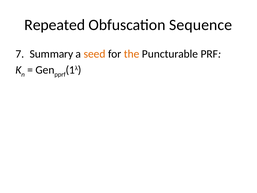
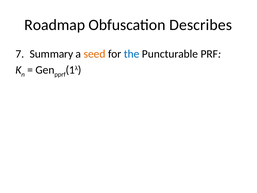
Repeated: Repeated -> Roadmap (55, 25)
Sequence: Sequence -> Describes (201, 25)
the colour: orange -> blue (132, 54)
